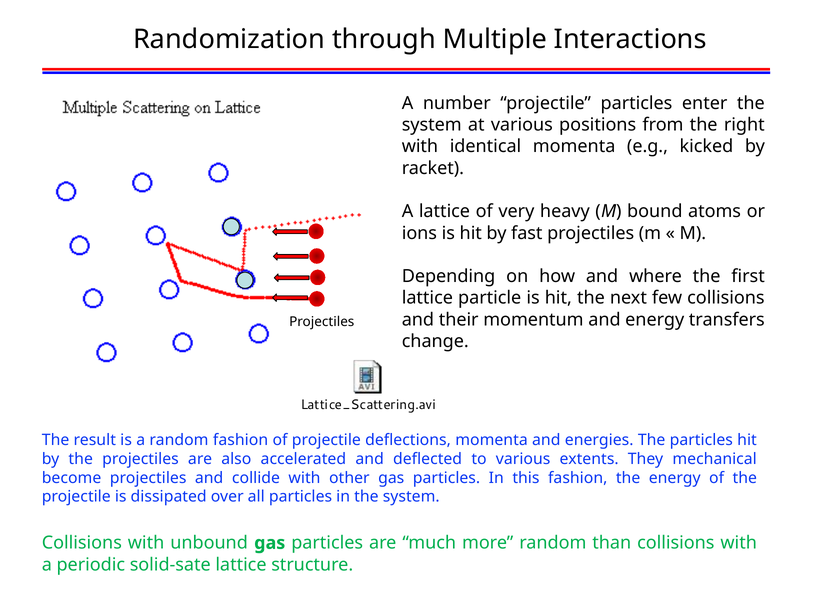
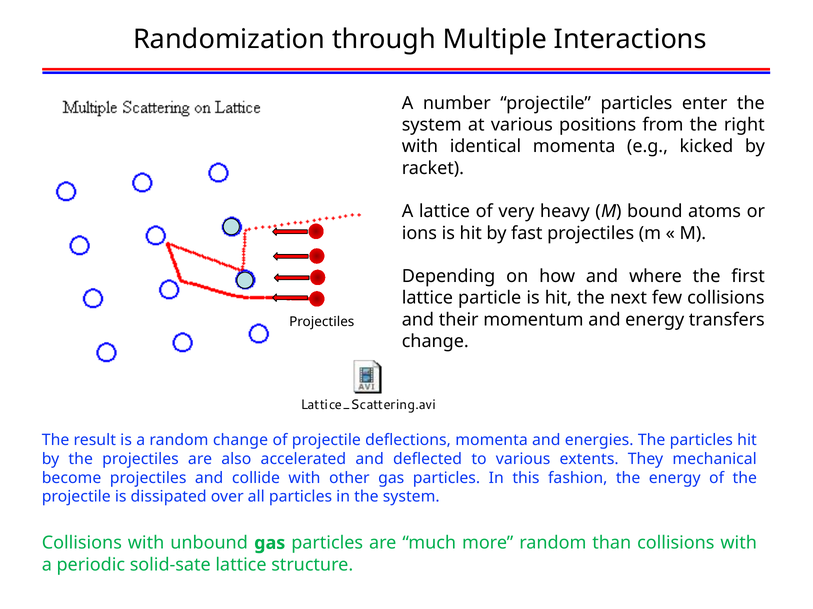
random fashion: fashion -> change (240, 440)
